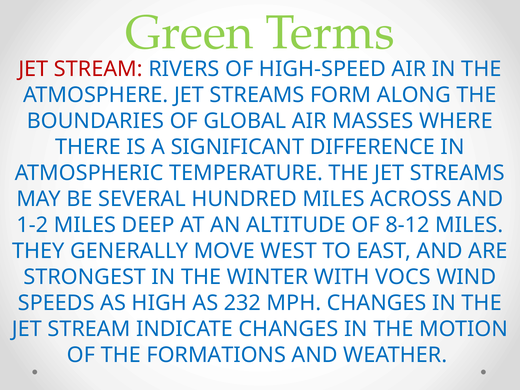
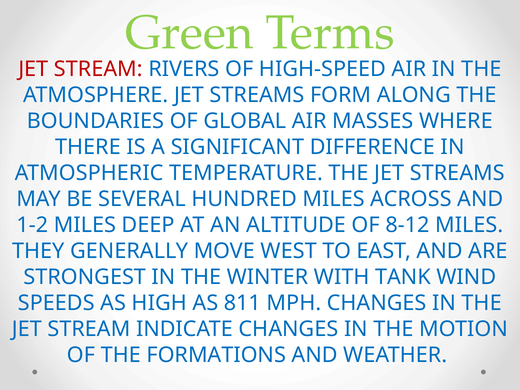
VOCS: VOCS -> TANK (403, 277)
232: 232 -> 811 (242, 303)
